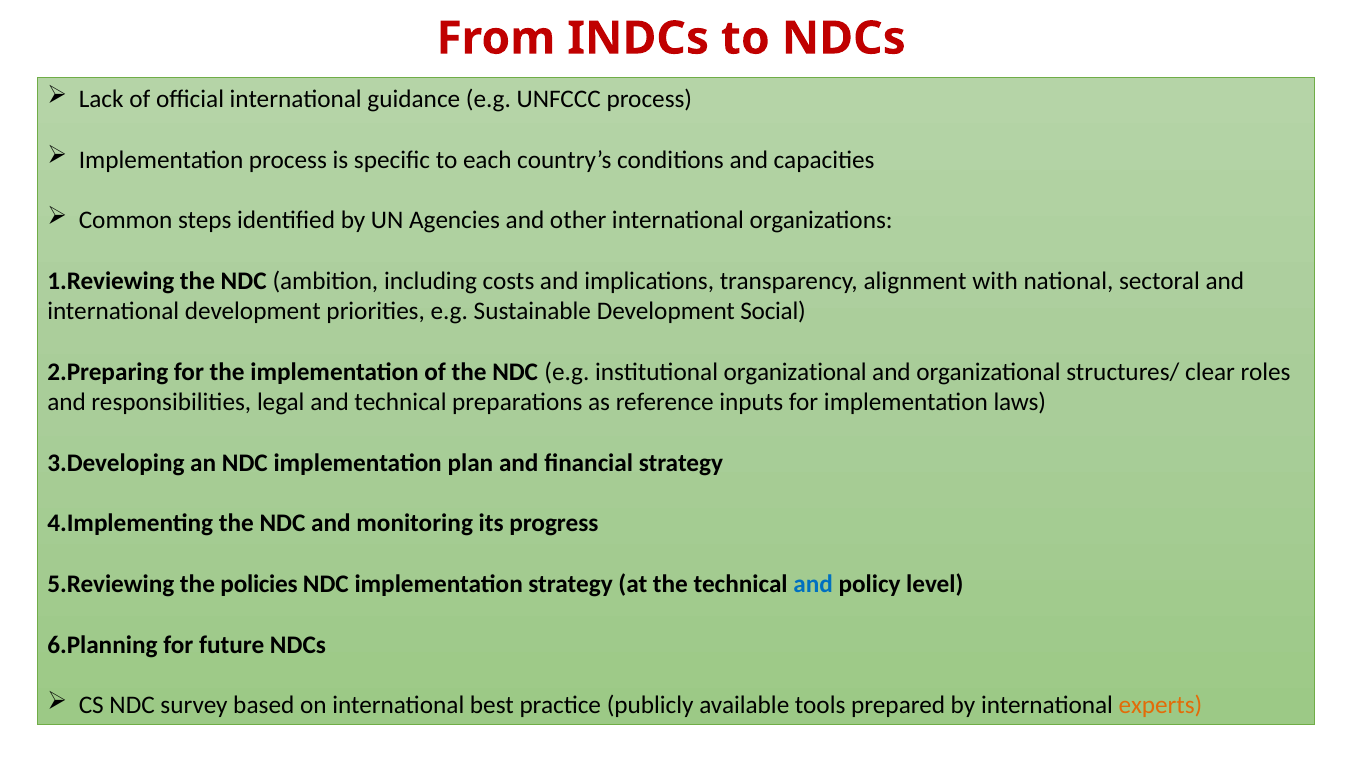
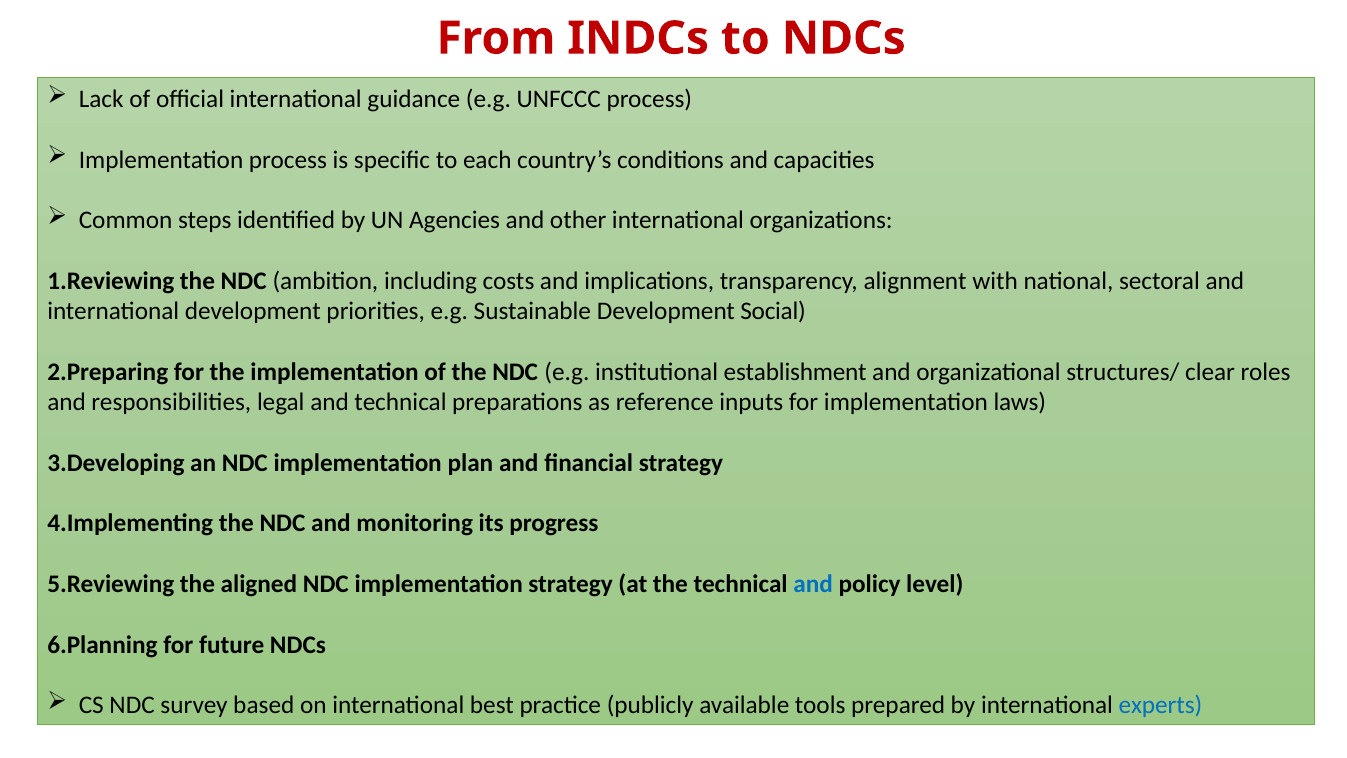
institutional organizational: organizational -> establishment (795, 372)
policies: policies -> aligned (259, 584)
experts colour: orange -> blue (1160, 705)
